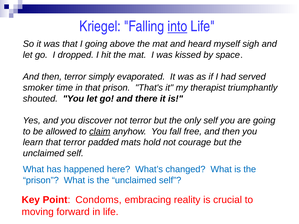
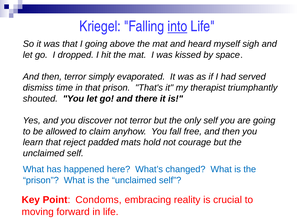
smoker: smoker -> dismiss (38, 88)
claim underline: present -> none (100, 132)
that terror: terror -> reject (74, 143)
